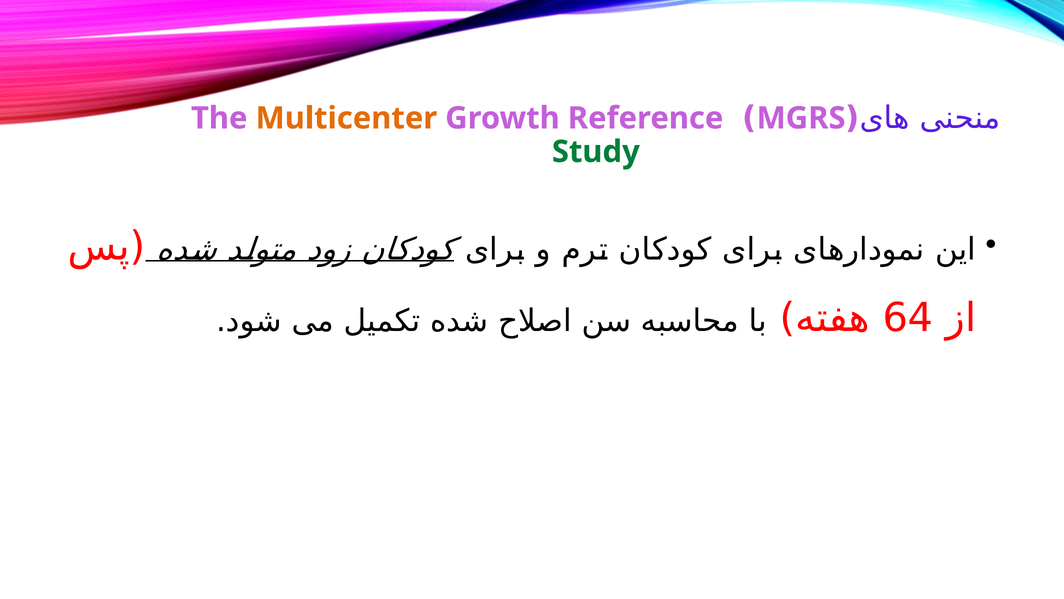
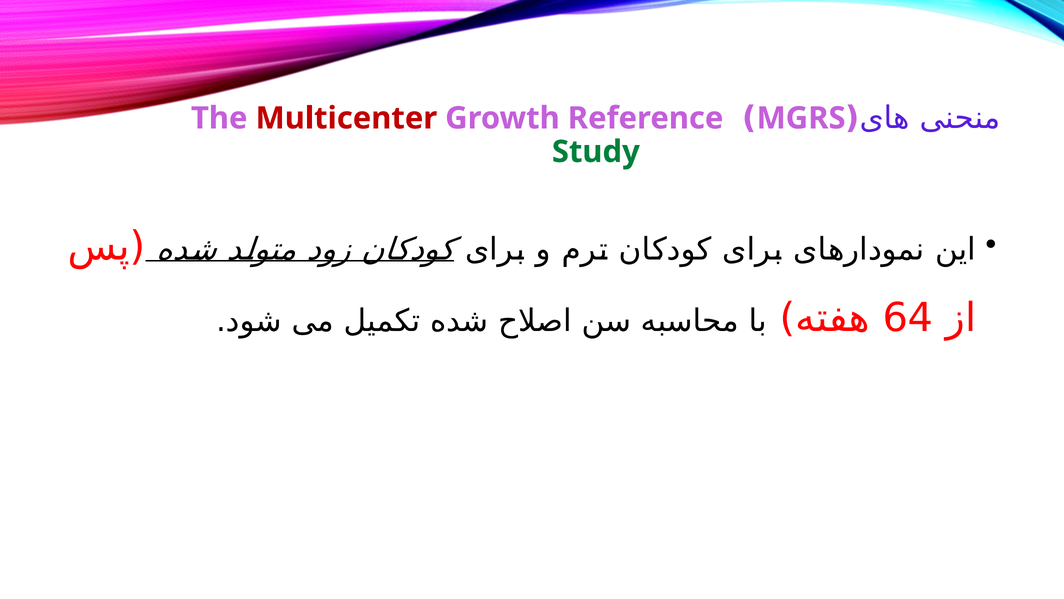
Multicenter colour: orange -> red (346, 118)
